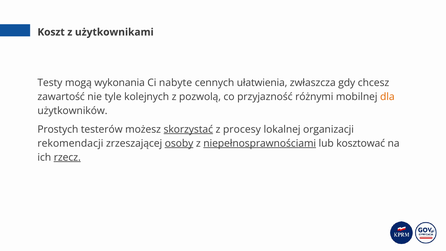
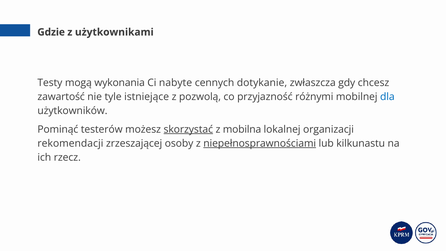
Koszt: Koszt -> Gdzie (51, 32)
ułatwienia: ułatwienia -> dotykanie (262, 83)
kolejnych: kolejnych -> istniejące (147, 97)
dla colour: orange -> blue (387, 97)
Prostych: Prostych -> Pominąć (58, 129)
procesy: procesy -> mobilna (242, 129)
osoby underline: present -> none (179, 143)
kosztować: kosztować -> kilkunastu (361, 143)
rzecz underline: present -> none (67, 157)
